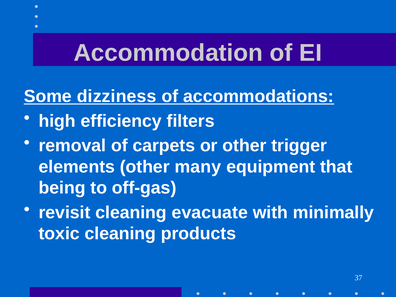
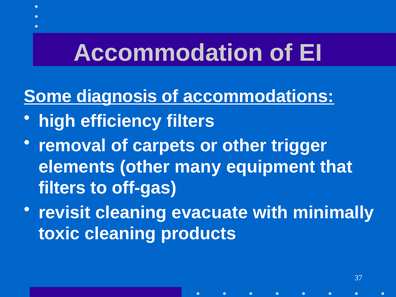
dizziness: dizziness -> diagnosis (117, 96)
being: being -> filters (62, 188)
